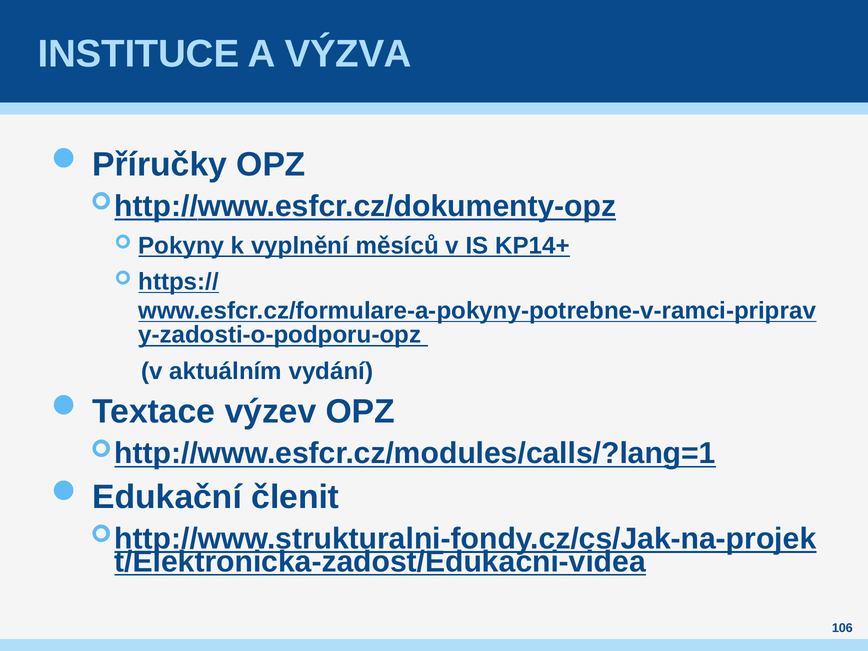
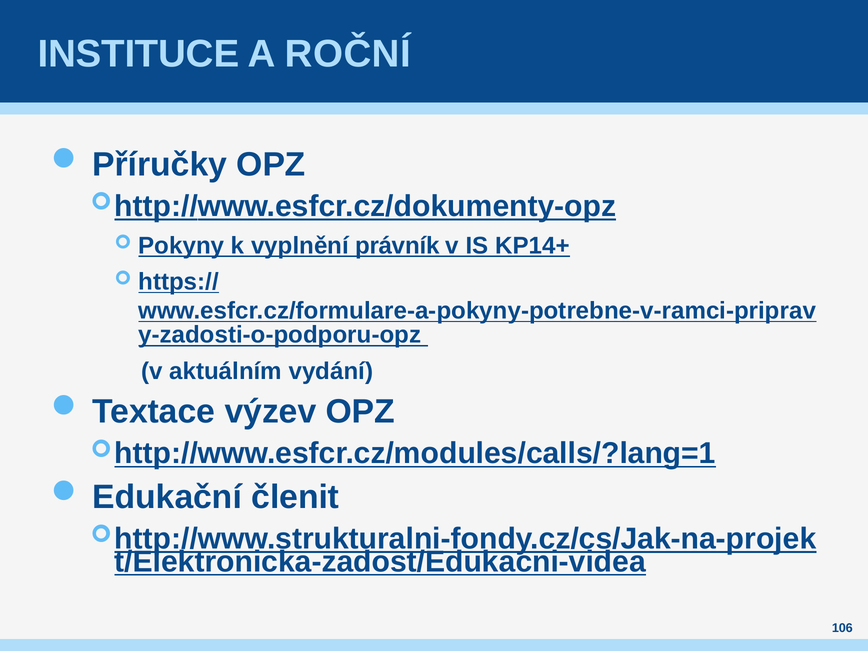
VÝZVA: VÝZVA -> ROČNÍ (348, 54)
měsíců: měsíců -> právník (397, 246)
